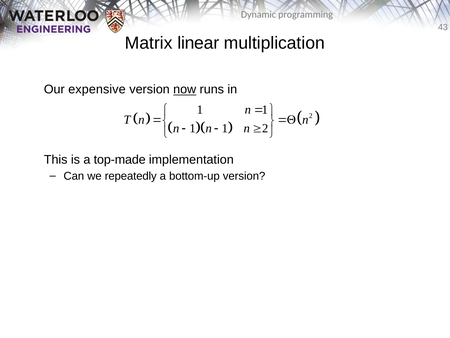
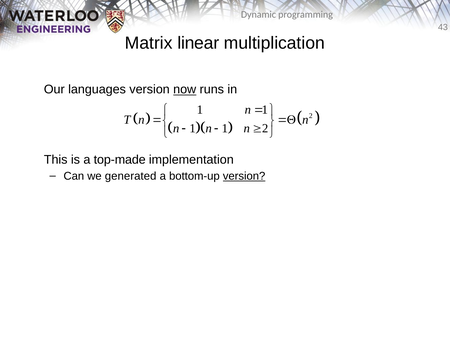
expensive: expensive -> languages (97, 89)
repeatedly: repeatedly -> generated (131, 176)
version underline: none -> present (244, 176)
